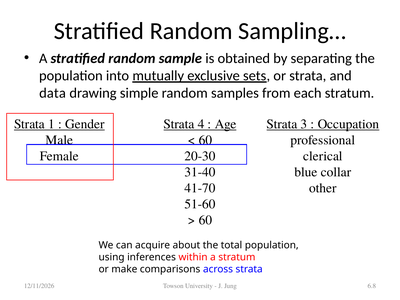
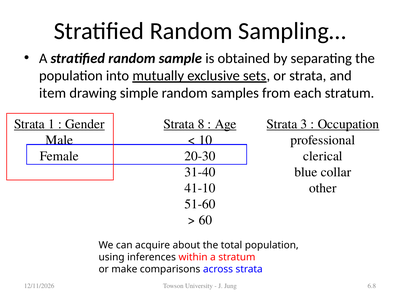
data: data -> item (53, 93)
4: 4 -> 8 (201, 124)
60: 60 -> 10 (205, 140)
41-70: 41-70 -> 41-10 (200, 188)
